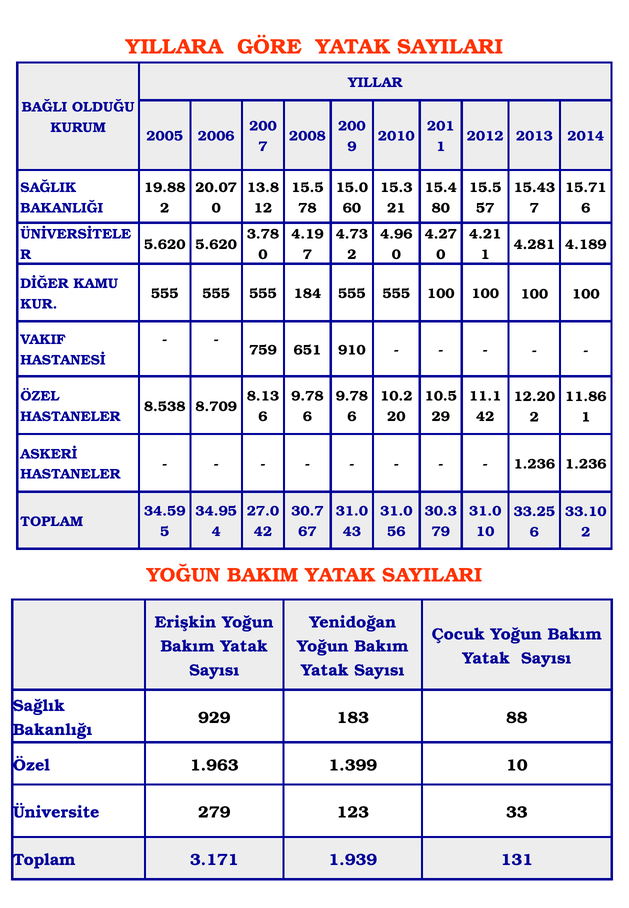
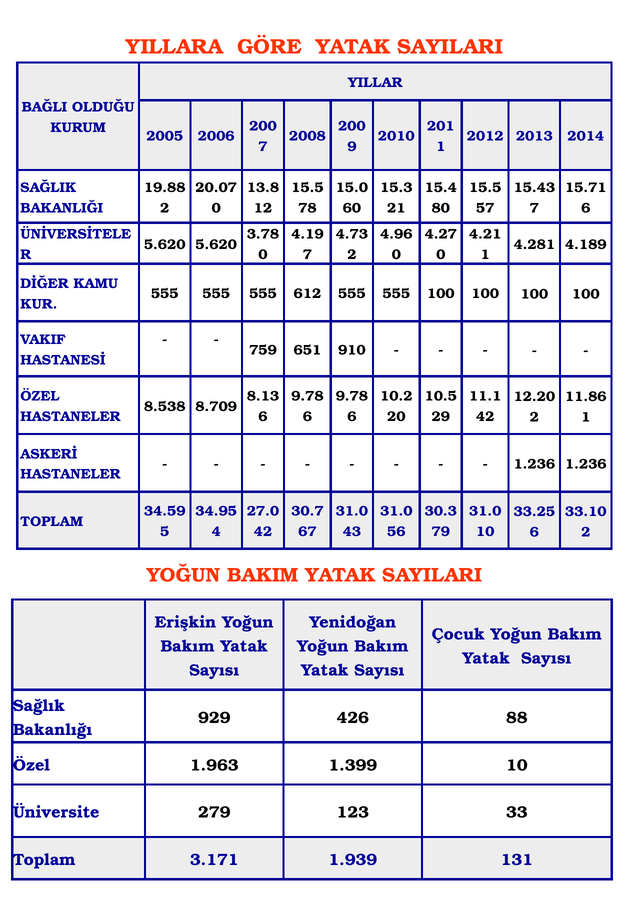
184: 184 -> 612 (307, 294)
183: 183 -> 426 (353, 718)
